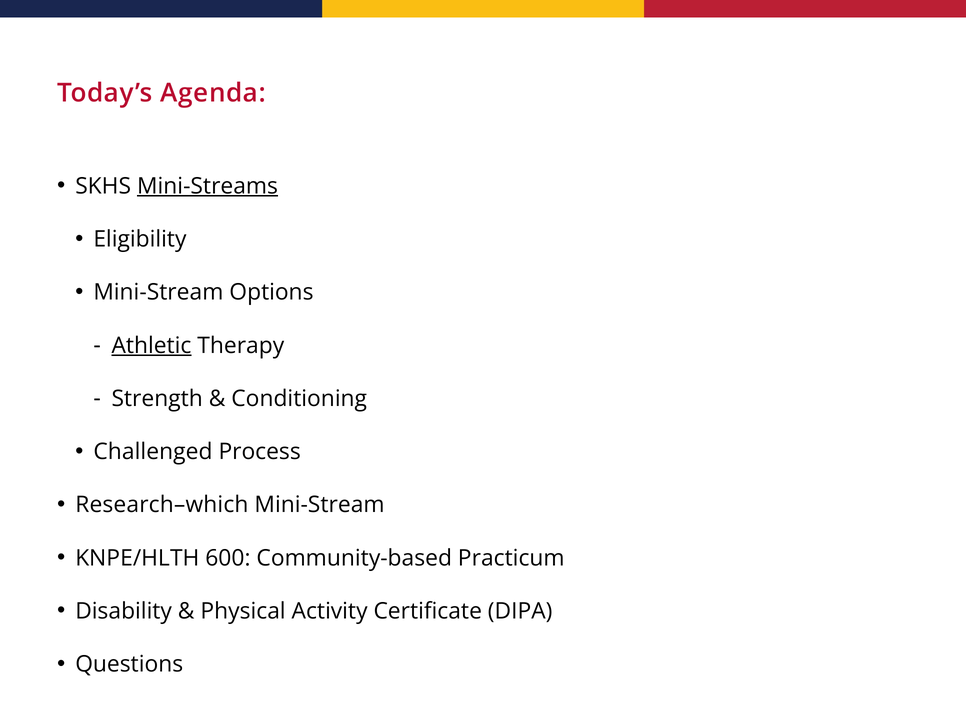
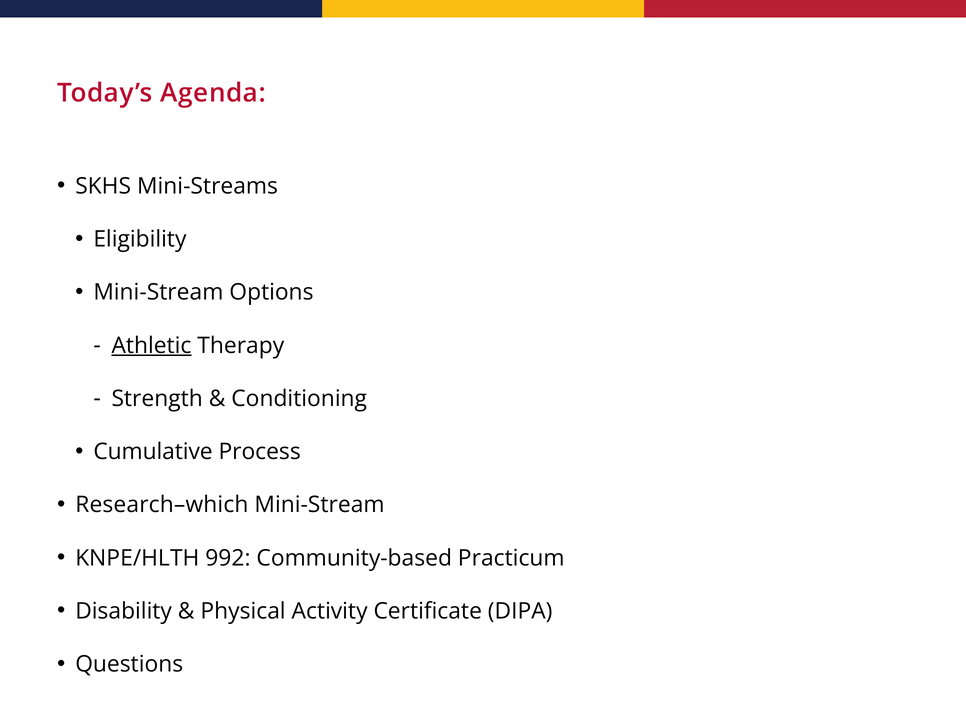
Mini-Streams underline: present -> none (208, 186)
Challenged: Challenged -> Cumulative (153, 452)
600: 600 -> 992 (228, 558)
